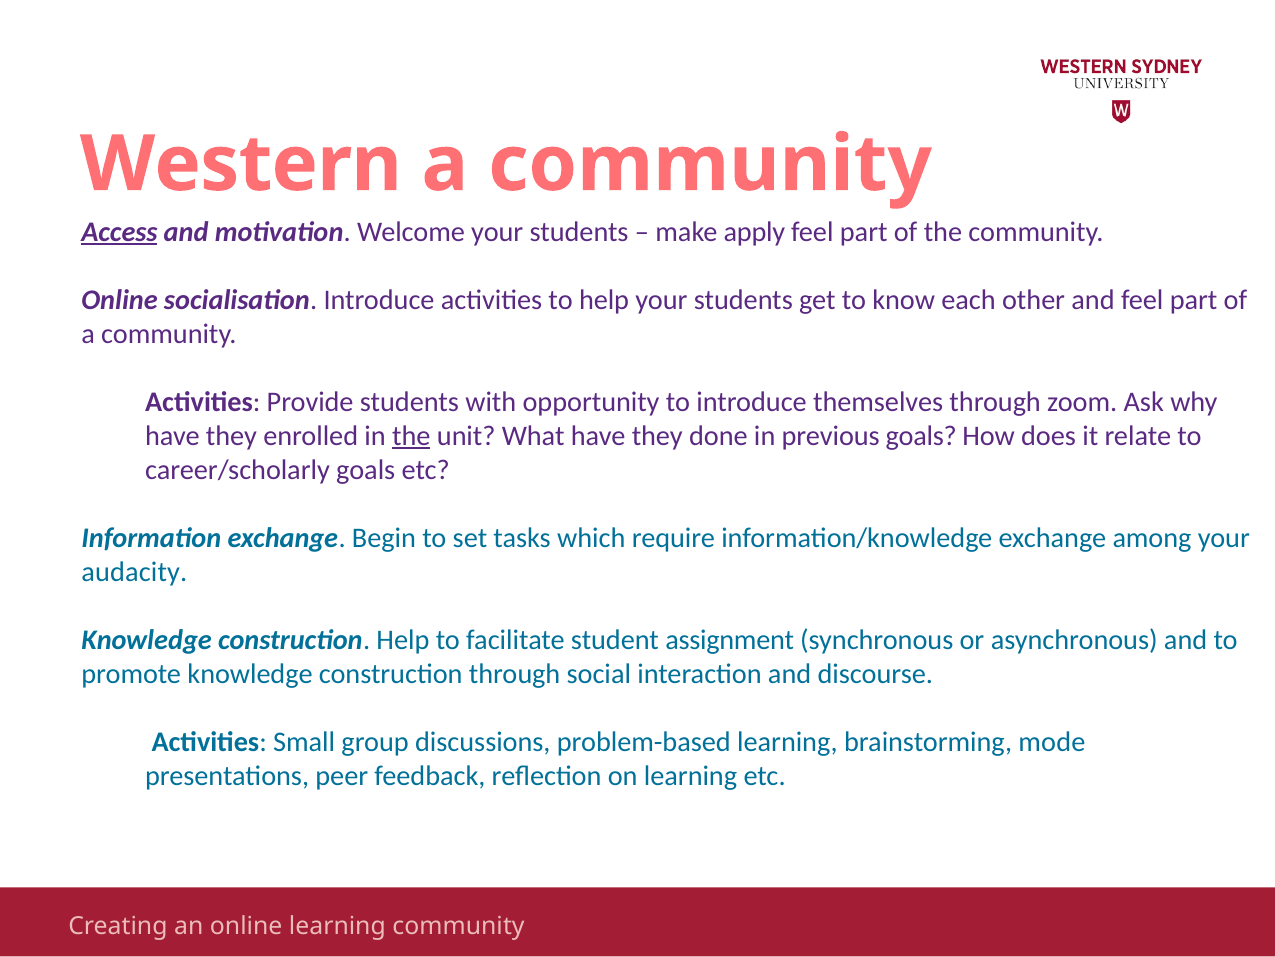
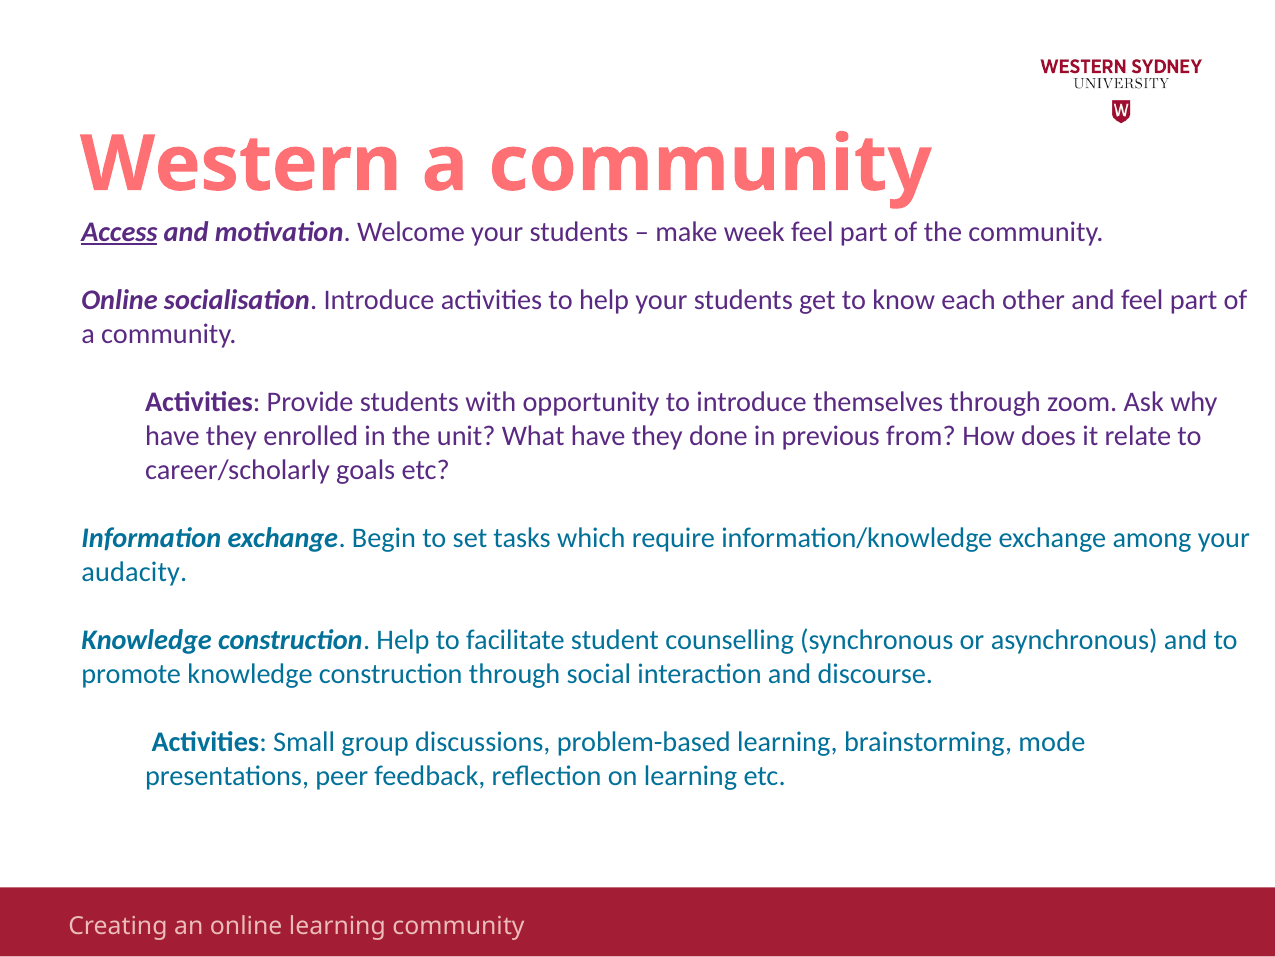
apply: apply -> week (754, 232)
the underline: present -> none (411, 436)
previous goals: goals -> from (921, 436)
assignment: assignment -> counselling (730, 640)
